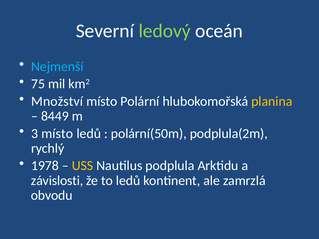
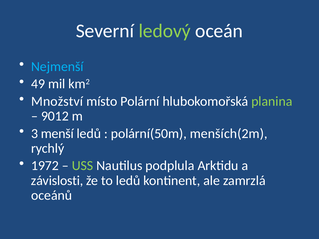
75: 75 -> 49 (38, 84)
planina colour: yellow -> light green (272, 101)
8449: 8449 -> 9012 (55, 116)
3 místo: místo -> menší (57, 134)
podplula(2m: podplula(2m -> menších(2m (229, 134)
1978: 1978 -> 1972 (45, 166)
USS colour: yellow -> light green (83, 166)
obvodu: obvodu -> oceánů (52, 196)
